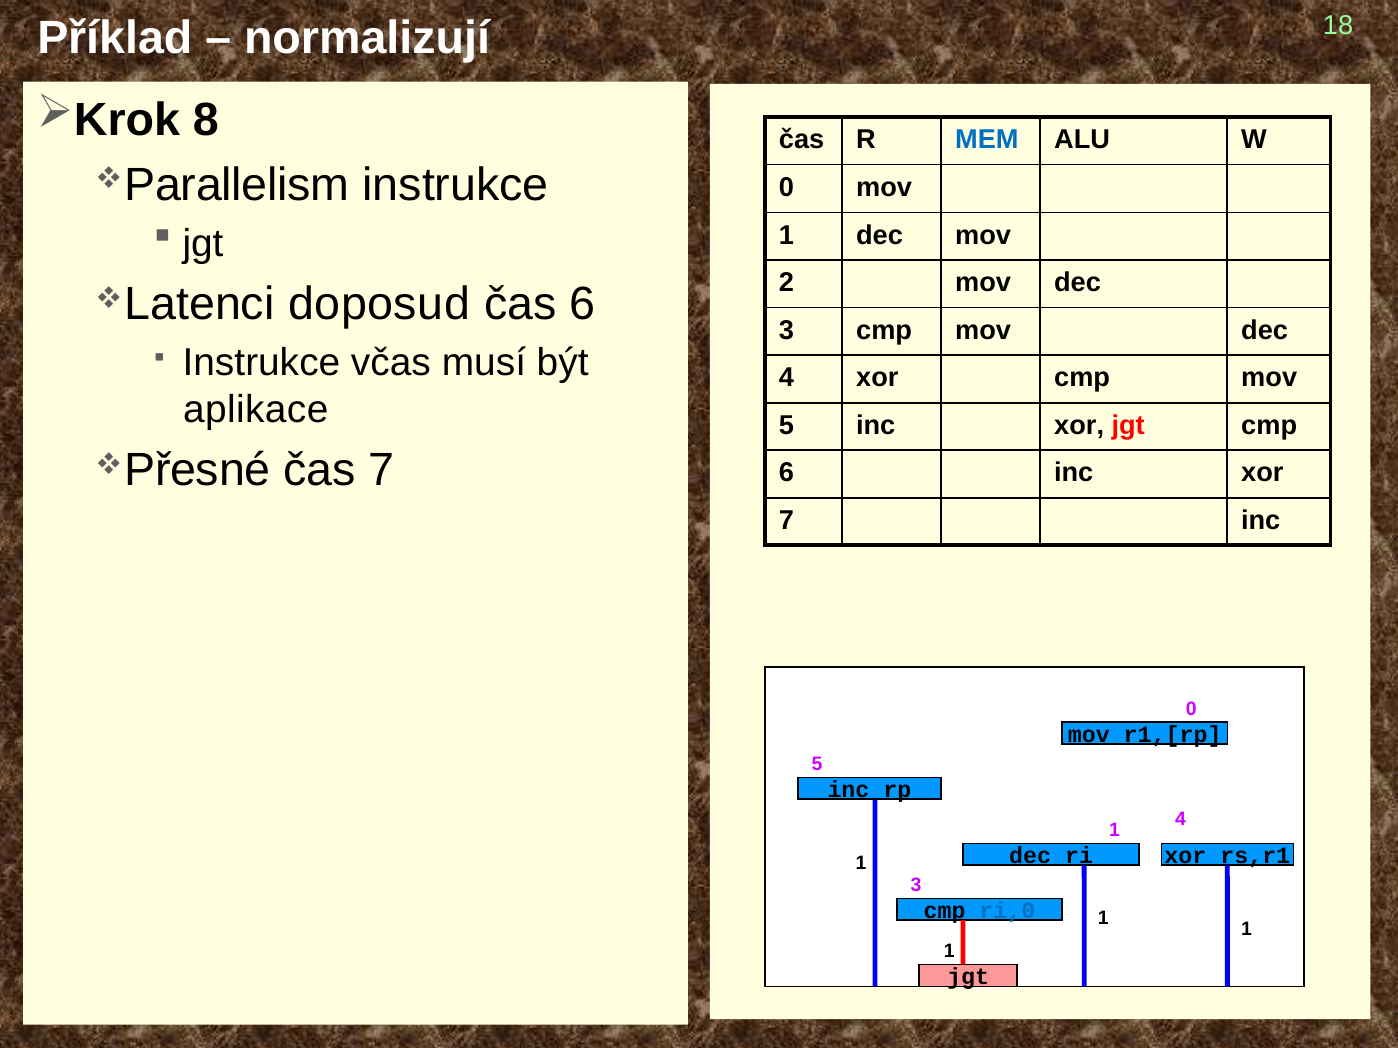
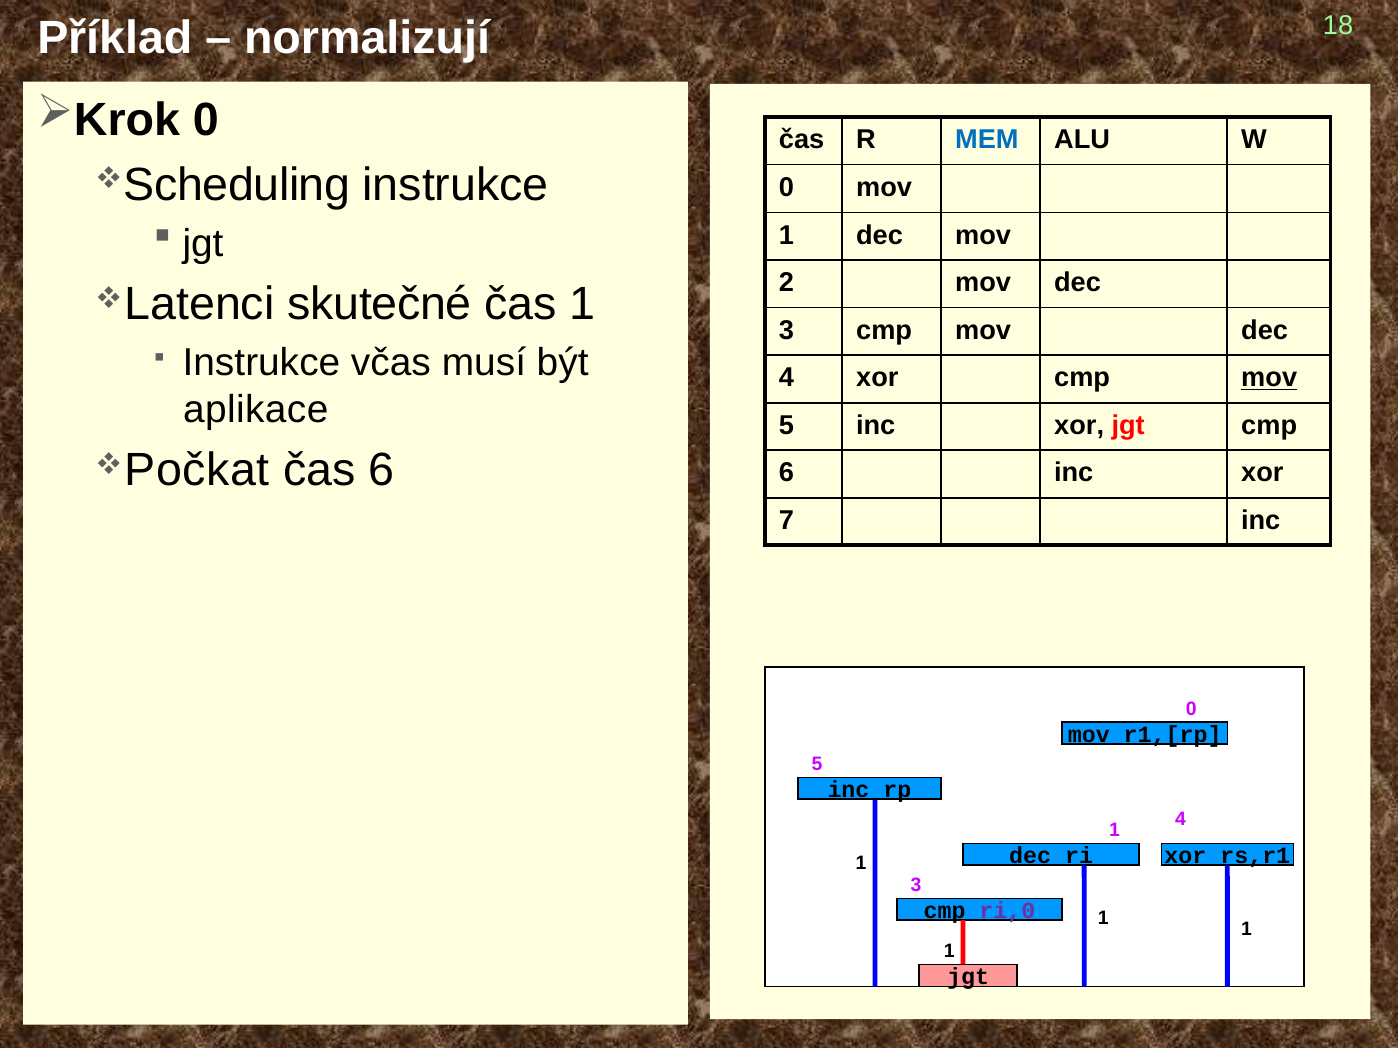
8: 8 -> 0 (206, 120)
Parallelism: Parallelism -> Scheduling (237, 185)
doposud: doposud -> skutečné (380, 305)
čas 6: 6 -> 1 (583, 305)
mov underline: none -> present (1269, 378)
Přesné: Přesné -> Počkat (197, 471)
čas 7: 7 -> 6 (381, 471)
ri,0 colour: blue -> purple (1007, 911)
